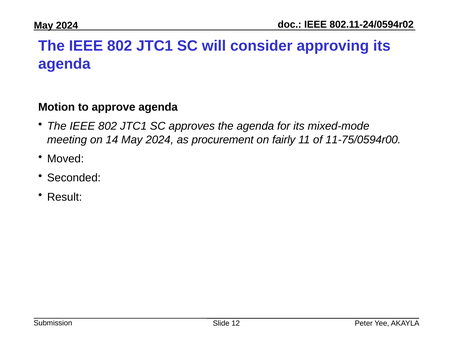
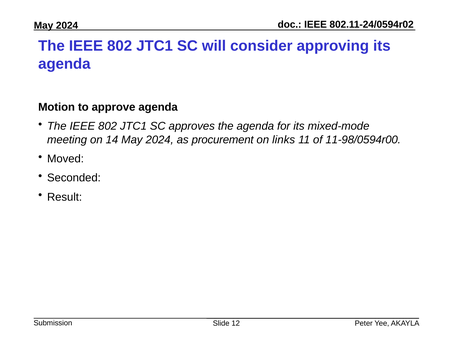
fairly: fairly -> links (284, 140)
11-75/0594r00: 11-75/0594r00 -> 11-98/0594r00 (363, 140)
